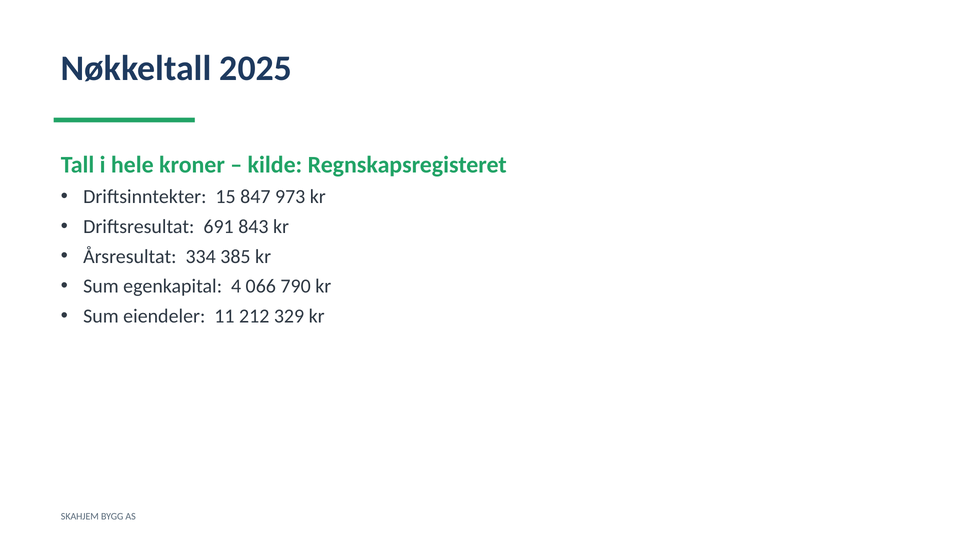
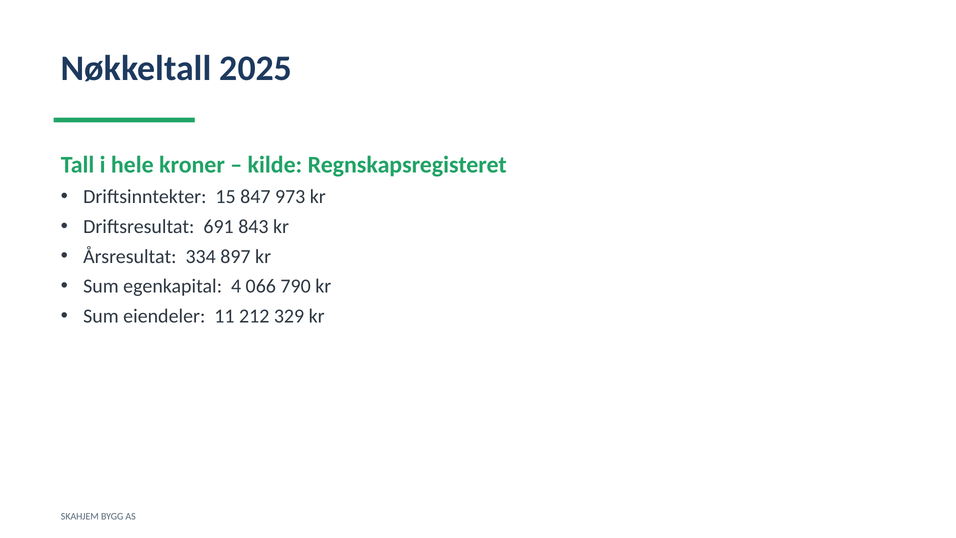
385: 385 -> 897 (235, 256)
